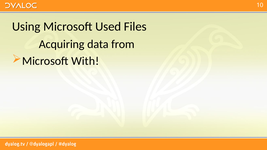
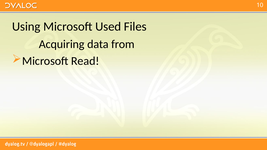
With: With -> Read (85, 61)
